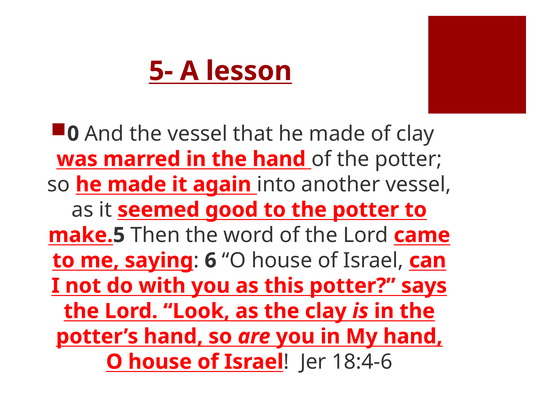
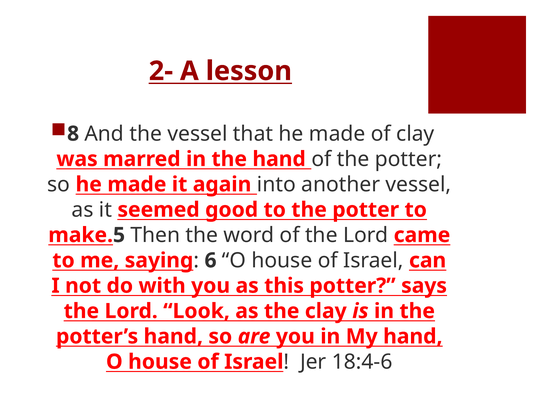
5-: 5- -> 2- (161, 71)
0: 0 -> 8 (73, 134)
